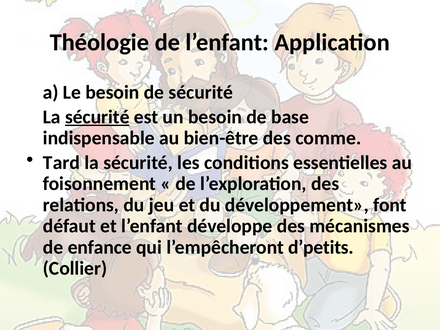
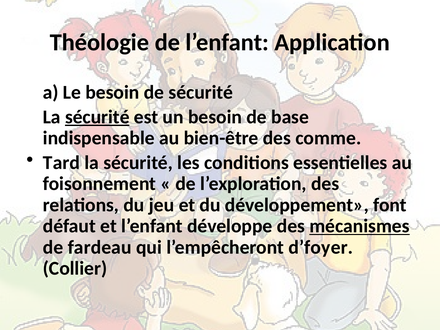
mécanismes underline: none -> present (359, 226)
enfance: enfance -> fardeau (100, 247)
d’petits: d’petits -> d’foyer (321, 247)
